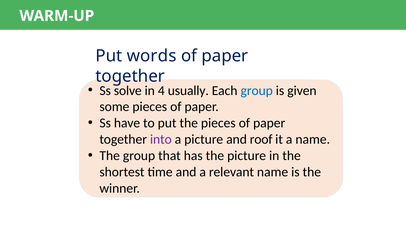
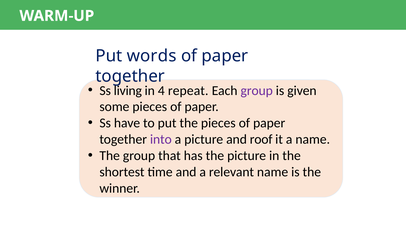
solve: solve -> living (128, 90)
usually: usually -> repeat (188, 90)
group colour: blue -> purple (257, 90)
